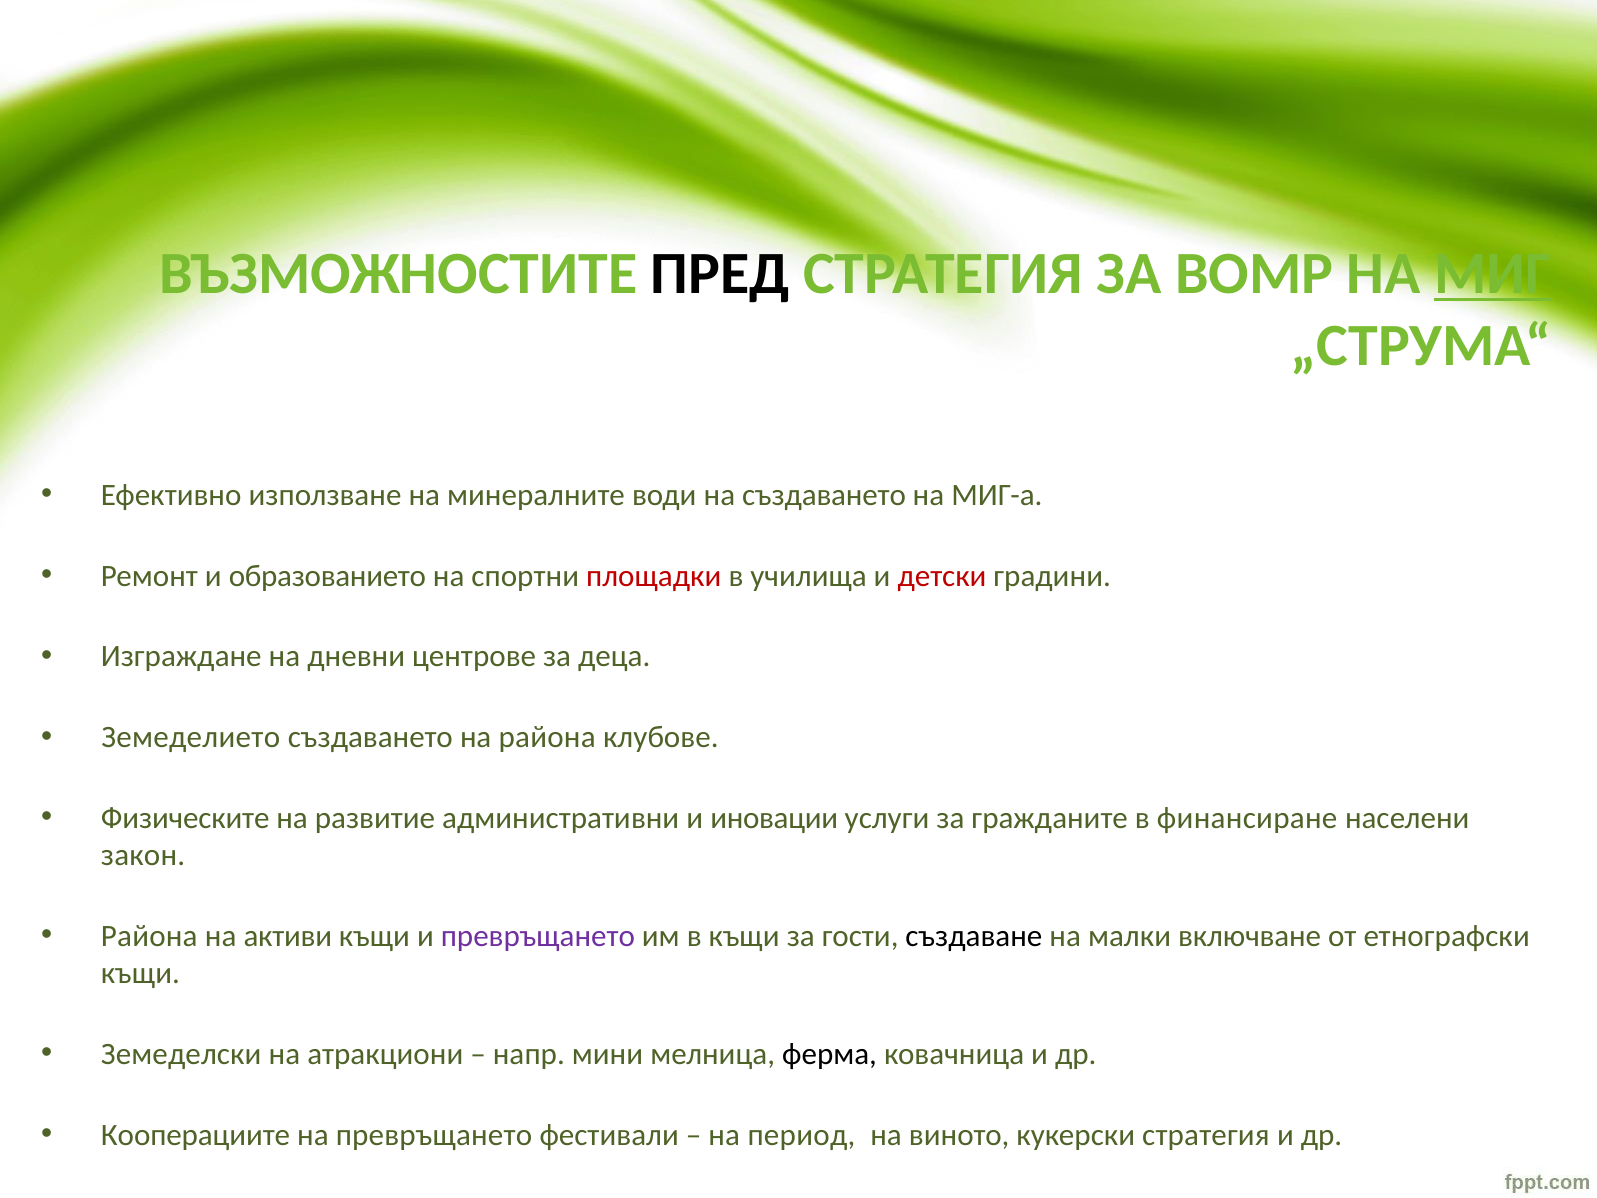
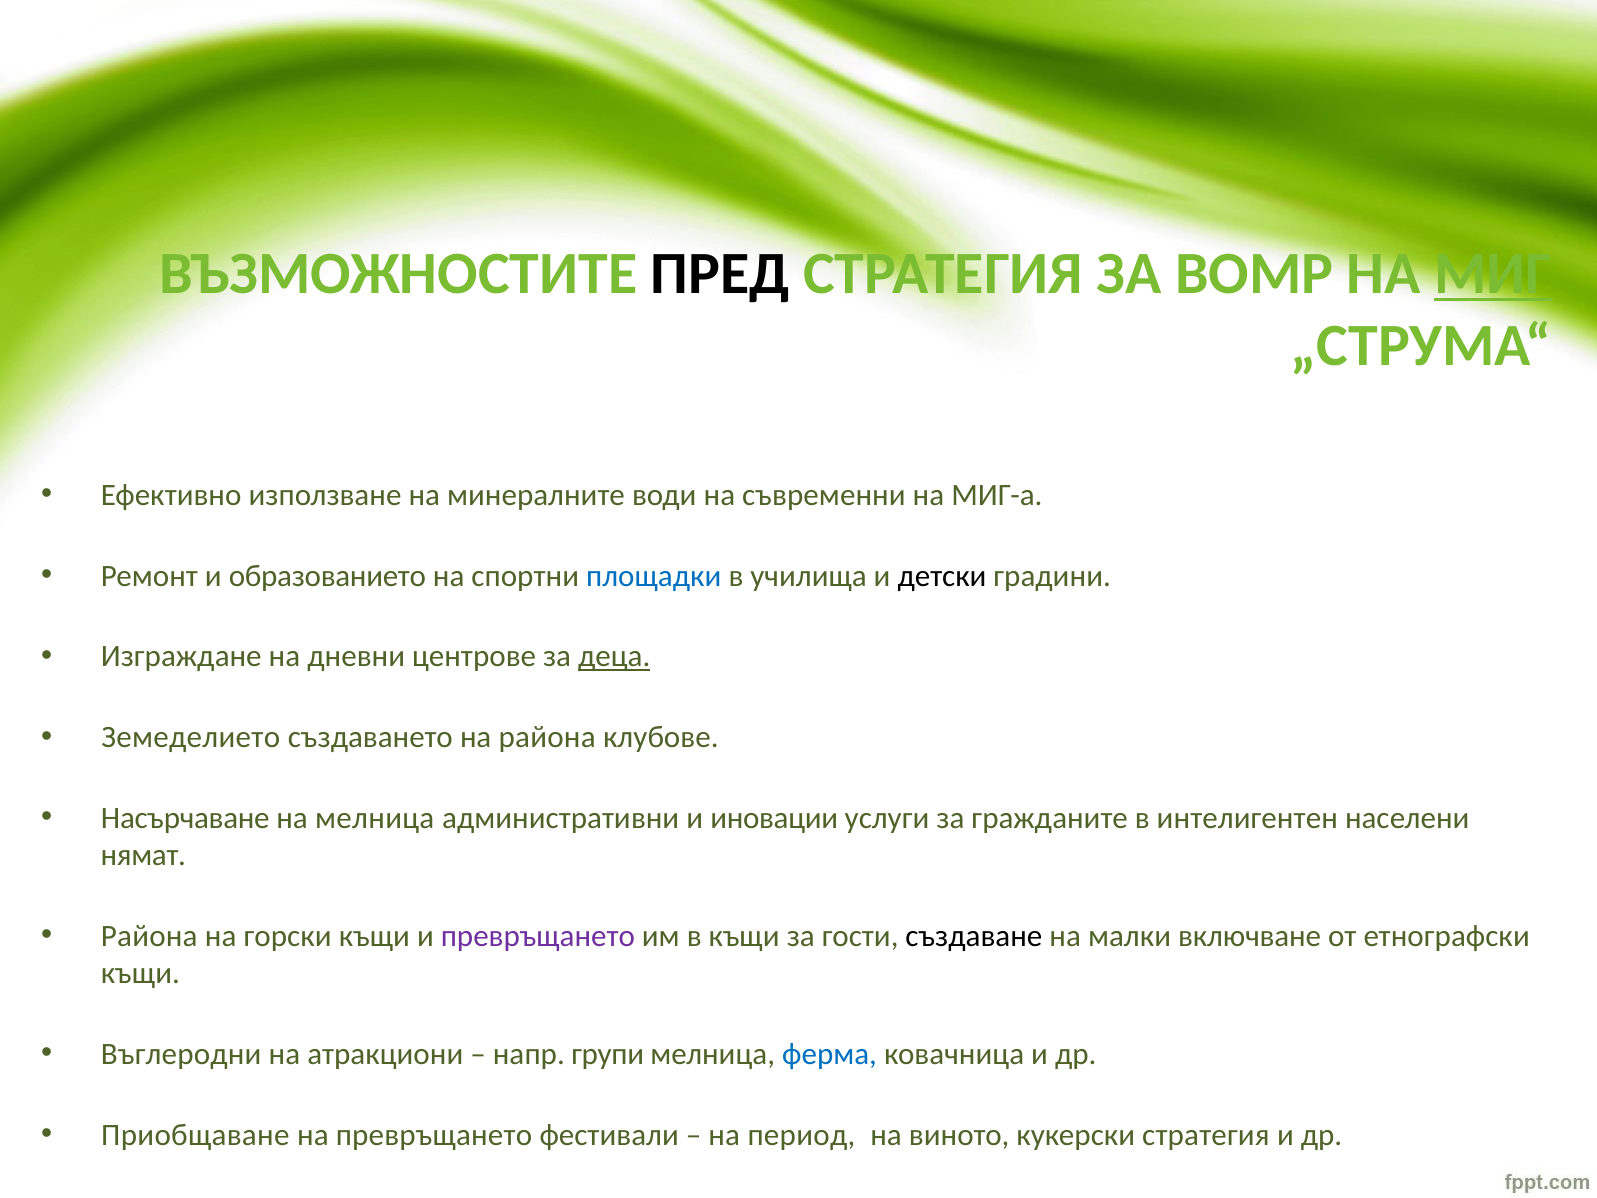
на създаването: създаването -> съвременни (824, 495)
площадки colour: red -> blue (654, 576)
детски colour: red -> black (942, 576)
деца underline: none -> present (614, 657)
Физическите: Физическите -> Насърчаване (185, 818)
на развитие: развитие -> мелница (375, 818)
финансиране: финансиране -> интелигентен (1247, 818)
закон: закон -> нямат (143, 855)
активи: активи -> горски (288, 936)
Земеделски: Земеделски -> Въглеродни (181, 1054)
мини: мини -> групи (608, 1054)
ферма colour: black -> blue (830, 1054)
Кооперациите: Кооперациите -> Приобщаване (195, 1135)
